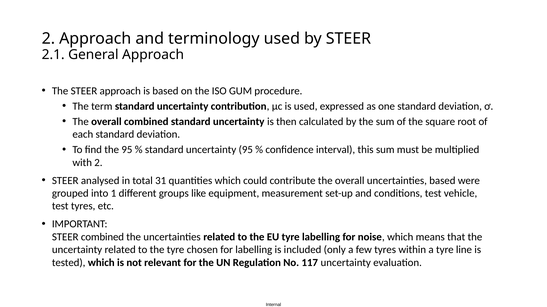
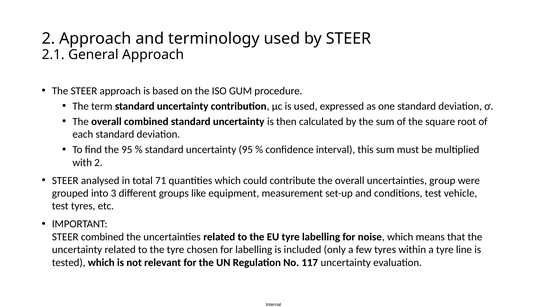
31: 31 -> 71 (161, 181)
uncertainties based: based -> group (442, 181)
1: 1 -> 3 (114, 194)
